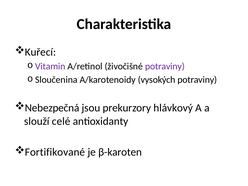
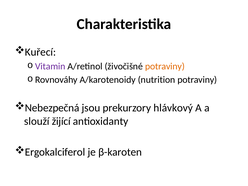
potraviny colour: purple -> orange (165, 66)
Sloučenina: Sloučenina -> Rovnováhy (56, 80)
vysokých: vysokých -> nutrition (157, 80)
celé: celé -> žijící (61, 121)
Fortifikované: Fortifikované -> Ergokalciferol (55, 152)
